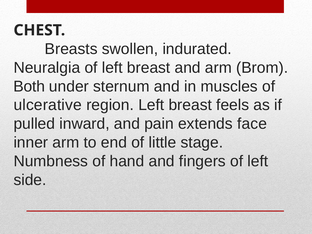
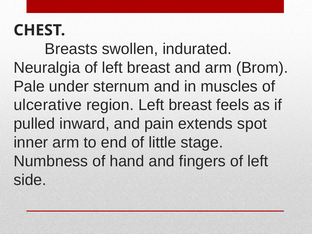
Both: Both -> Pale (29, 86)
face: face -> spot (252, 124)
